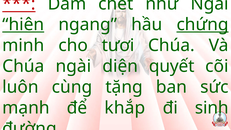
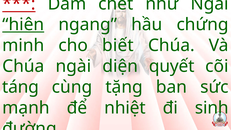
chứng underline: present -> none (203, 25)
tươi: tươi -> biết (118, 45)
luôn: luôn -> táng (21, 87)
khắp: khắp -> nhiệt (125, 108)
